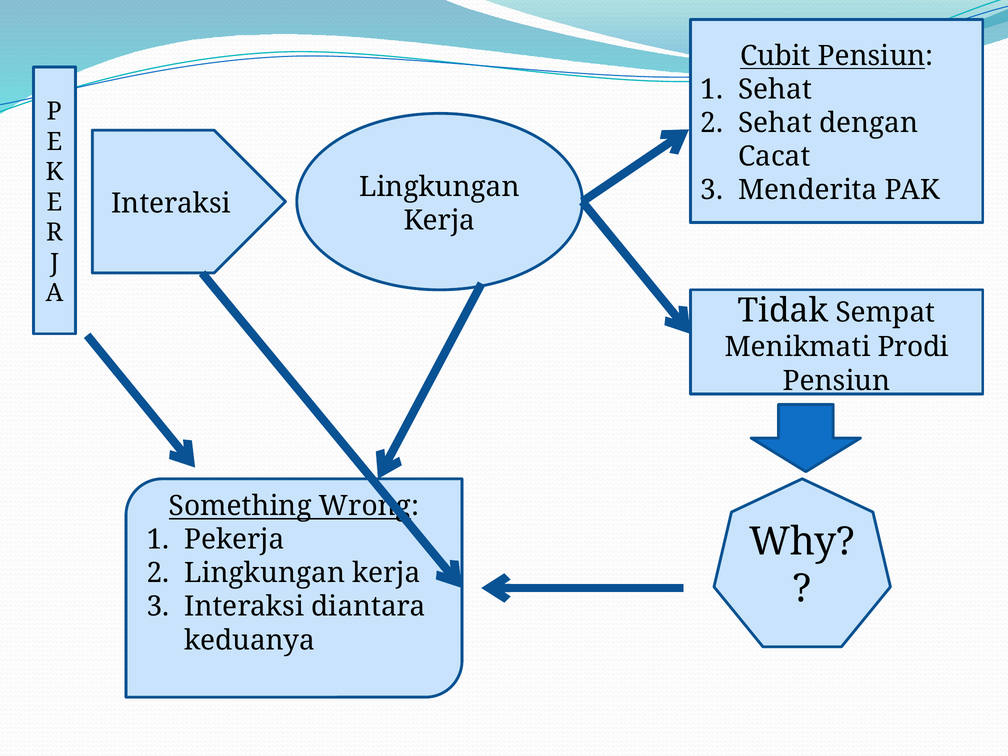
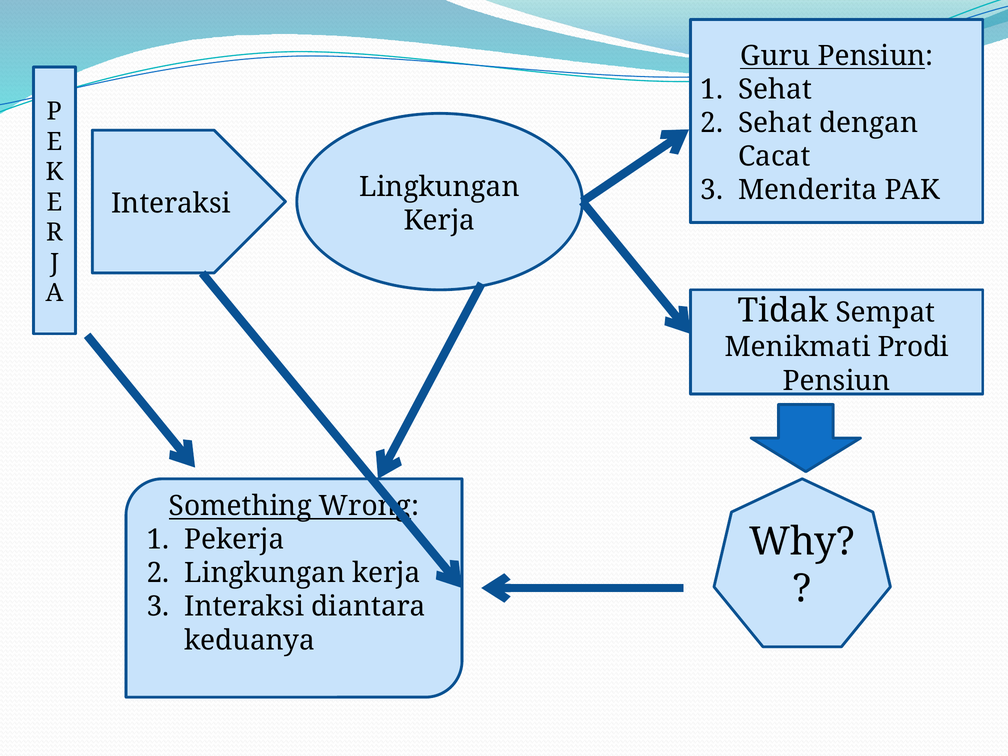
Cubit: Cubit -> Guru (775, 56)
